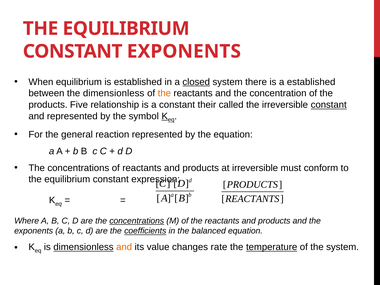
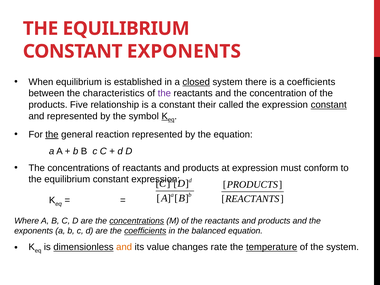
a established: established -> coefficients (311, 82)
the dimensionless: dimensionless -> characteristics (114, 93)
the colour: orange -> purple (164, 93)
the irreversible: irreversible -> expression (285, 105)
the underline: none -> present (52, 135)
at irreversible: irreversible -> expression (255, 168)
